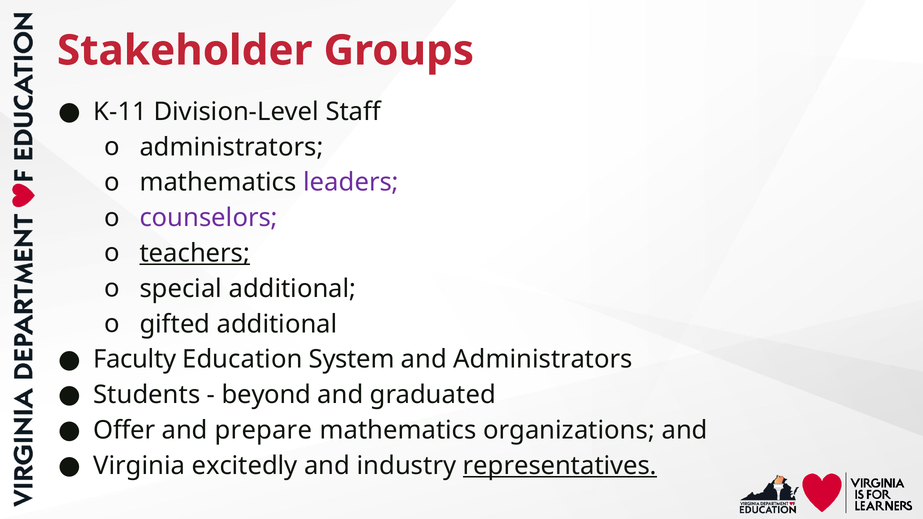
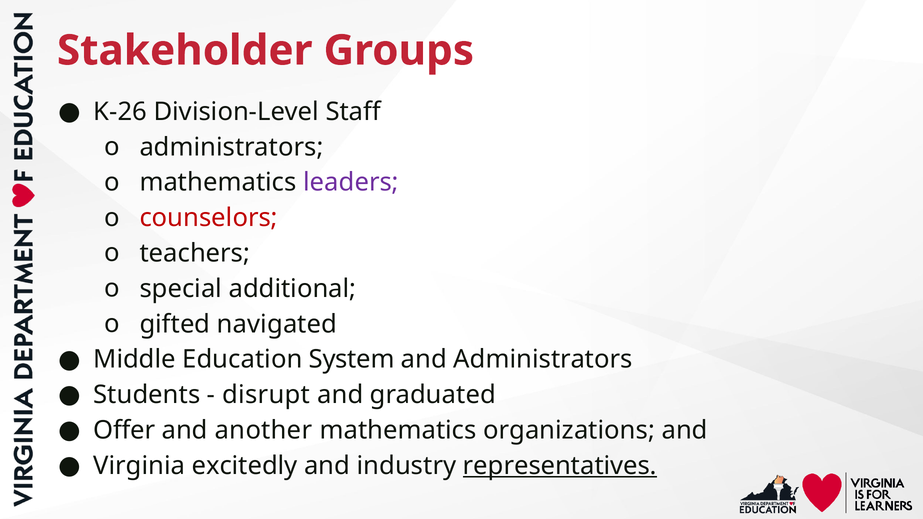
K-11: K-11 -> K-26 (120, 112)
counselors colour: purple -> red (209, 218)
teachers underline: present -> none (195, 253)
gifted additional: additional -> navigated (277, 324)
Faculty: Faculty -> Middle (135, 360)
beyond: beyond -> disrupt (266, 395)
prepare: prepare -> another (263, 430)
